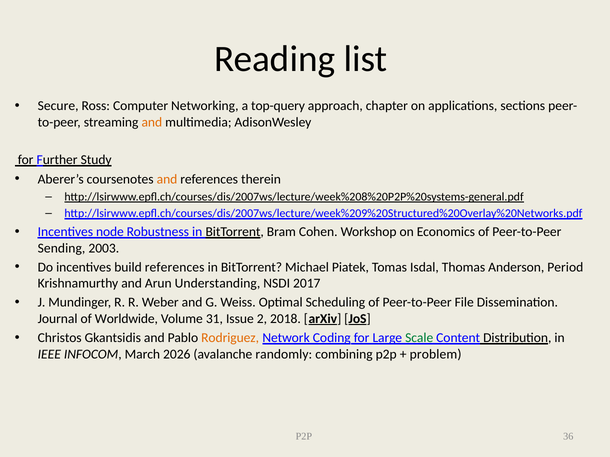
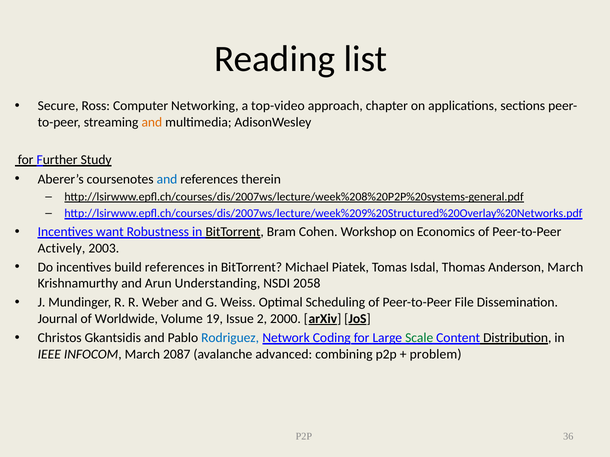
top-query: top-query -> top-video (278, 106)
and colour: orange -> blue (167, 179)
node: node -> want (110, 232)
Sending: Sending -> Actively (61, 249)
Anderson Period: Period -> March (565, 268)
2017: 2017 -> 2058 (307, 284)
31: 31 -> 19 (214, 319)
2018: 2018 -> 2000 (285, 319)
Rodriguez colour: orange -> blue (230, 338)
2026: 2026 -> 2087 (177, 355)
randomly: randomly -> advanced (284, 355)
